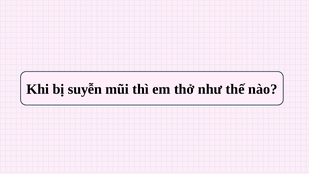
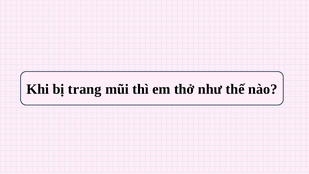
suyễn: suyễn -> trang (85, 89)
